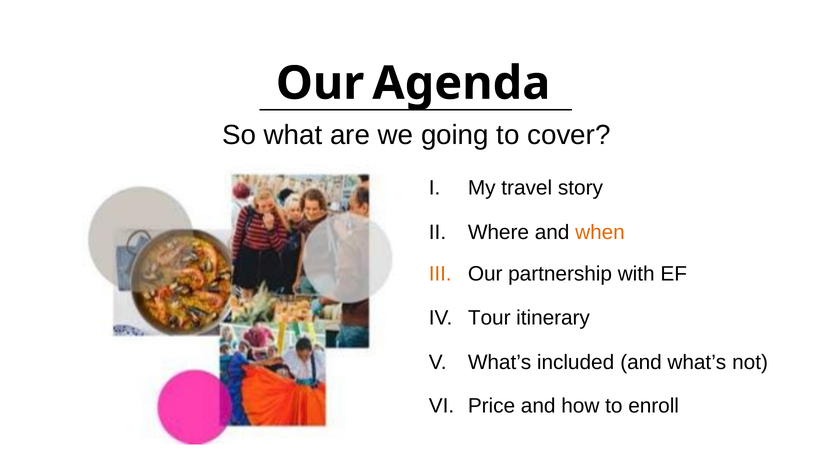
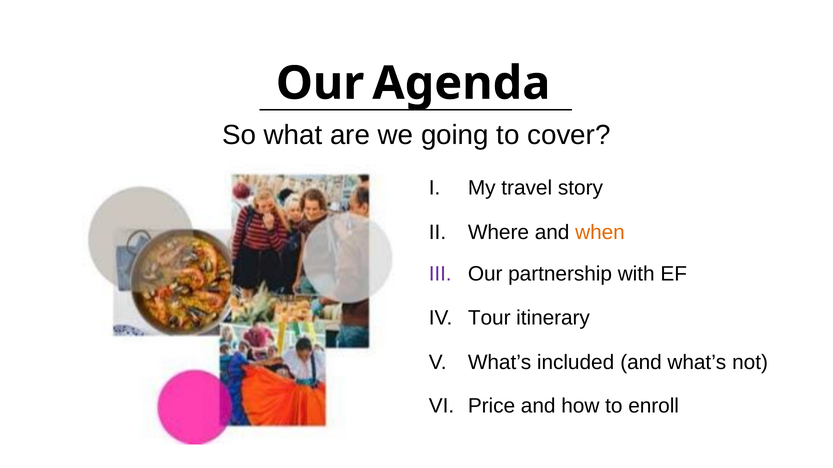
III colour: orange -> purple (440, 274)
